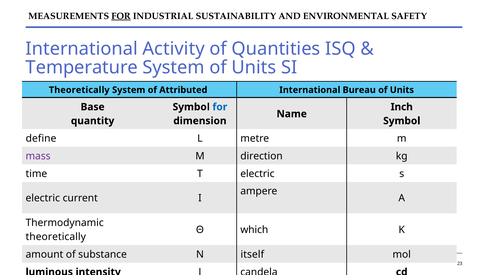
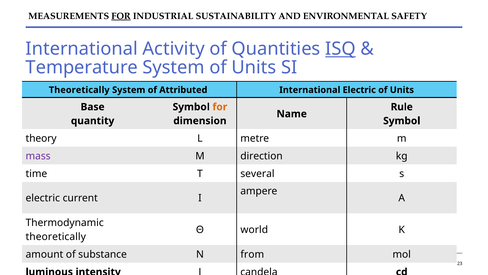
ISQ underline: none -> present (340, 49)
International Bureau: Bureau -> Electric (359, 90)
for colour: blue -> orange (220, 107)
Inch: Inch -> Rule (402, 107)
define: define -> theory (41, 138)
T electric: electric -> several (257, 173)
which: which -> world (254, 229)
itself: itself -> from (252, 254)
